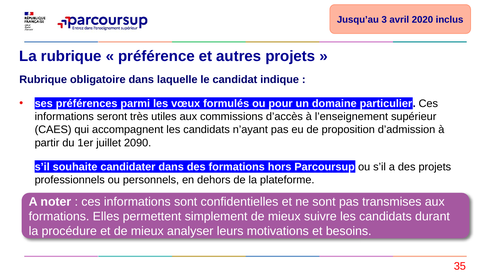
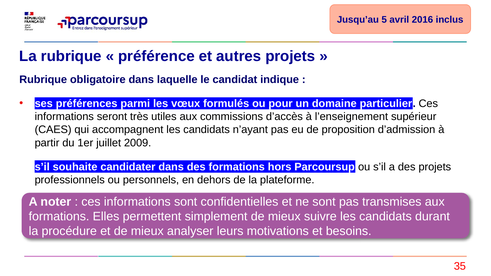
3: 3 -> 5 (384, 20)
2020: 2020 -> 2016 (422, 20)
2090: 2090 -> 2009 (138, 143)
